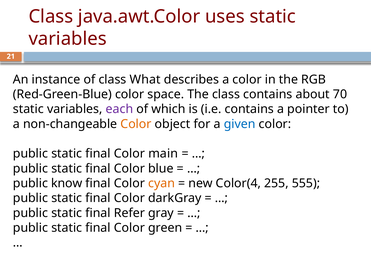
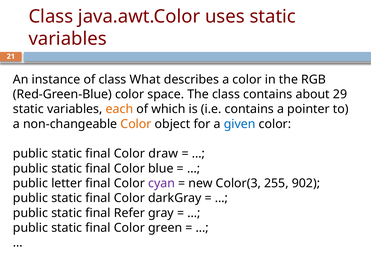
70: 70 -> 29 (340, 94)
each colour: purple -> orange (119, 109)
main: main -> draw (163, 154)
know: know -> letter (67, 183)
cyan colour: orange -> purple (161, 183)
Color(4: Color(4 -> Color(3 (238, 183)
555: 555 -> 902 (306, 183)
